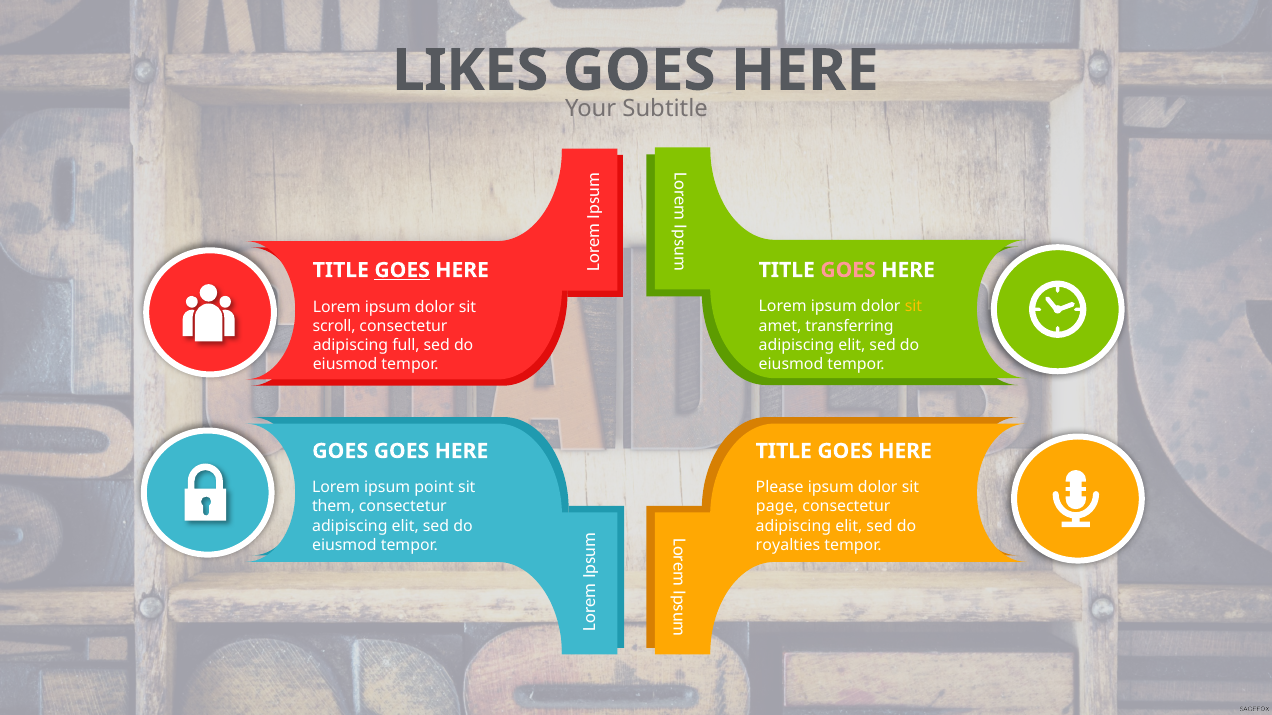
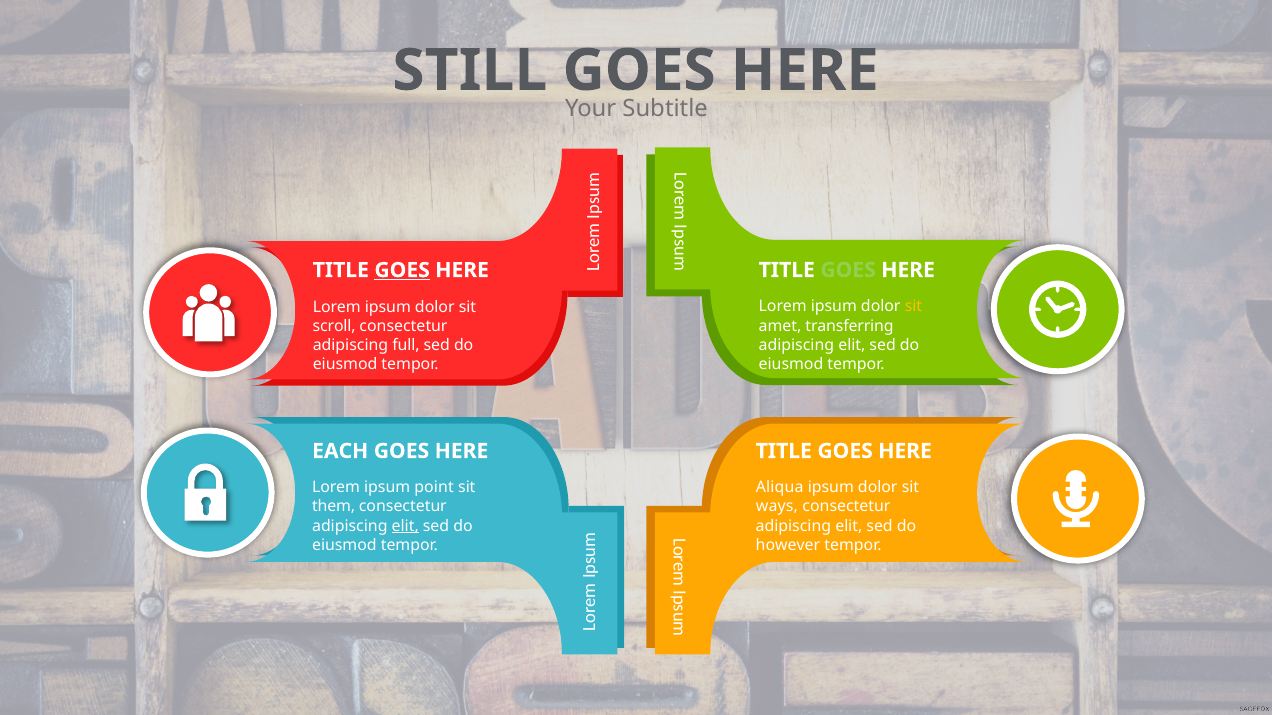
LIKES: LIKES -> STILL (470, 71)
GOES colour: pink -> light green (848, 270)
GOES: GOES -> EACH (340, 451)
Please: Please -> Aliqua (780, 488)
page: page -> ways (777, 507)
elit underline: none -> present (405, 526)
royalties: royalties -> however (788, 545)
